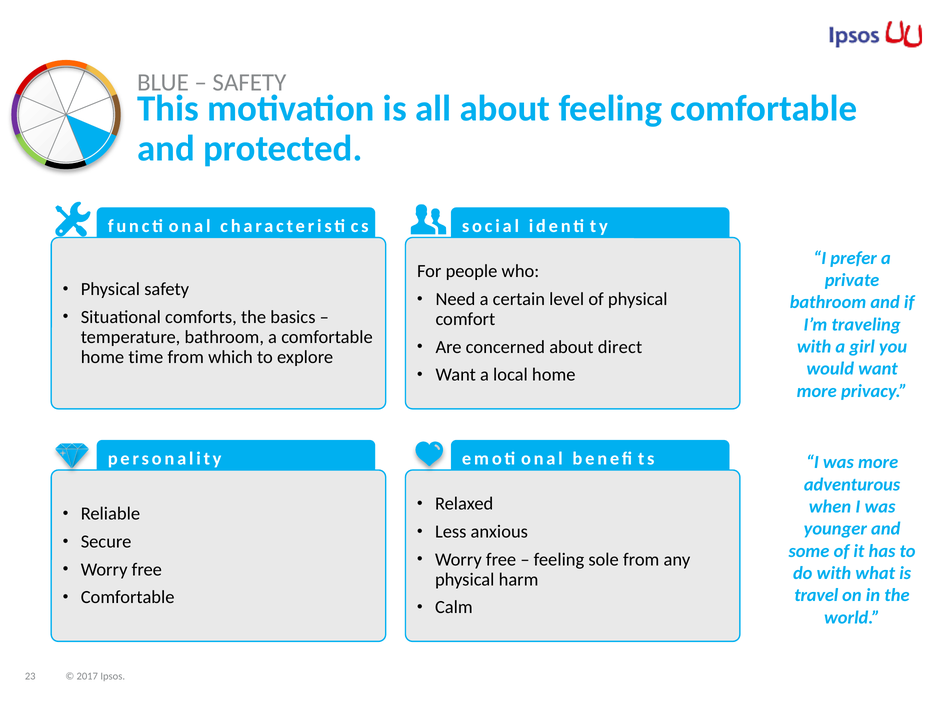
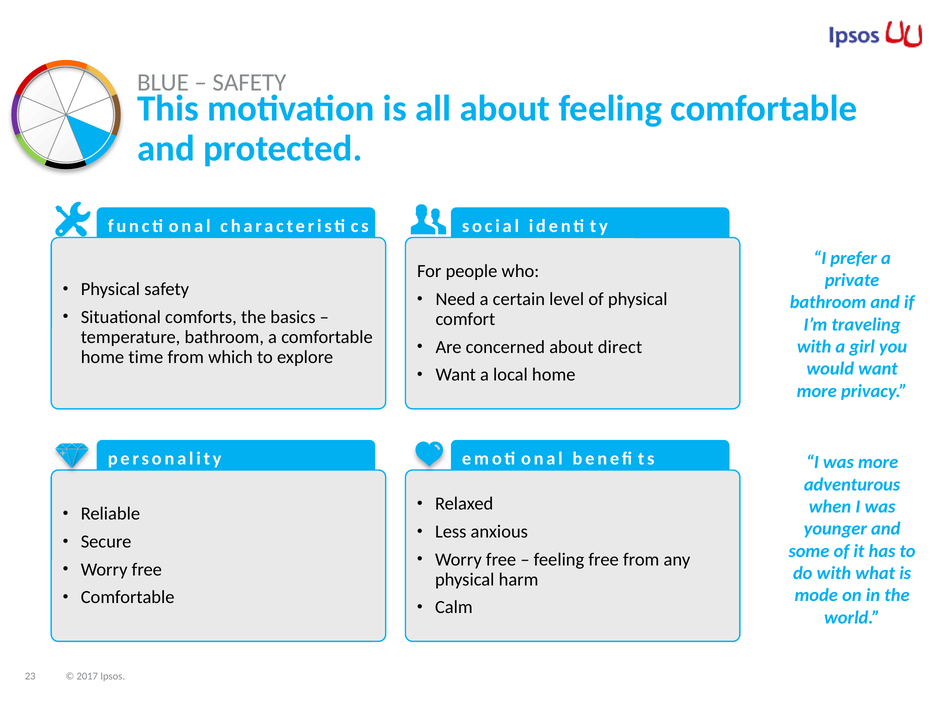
feeling sole: sole -> free (604, 560)
travel: travel -> mode (816, 596)
